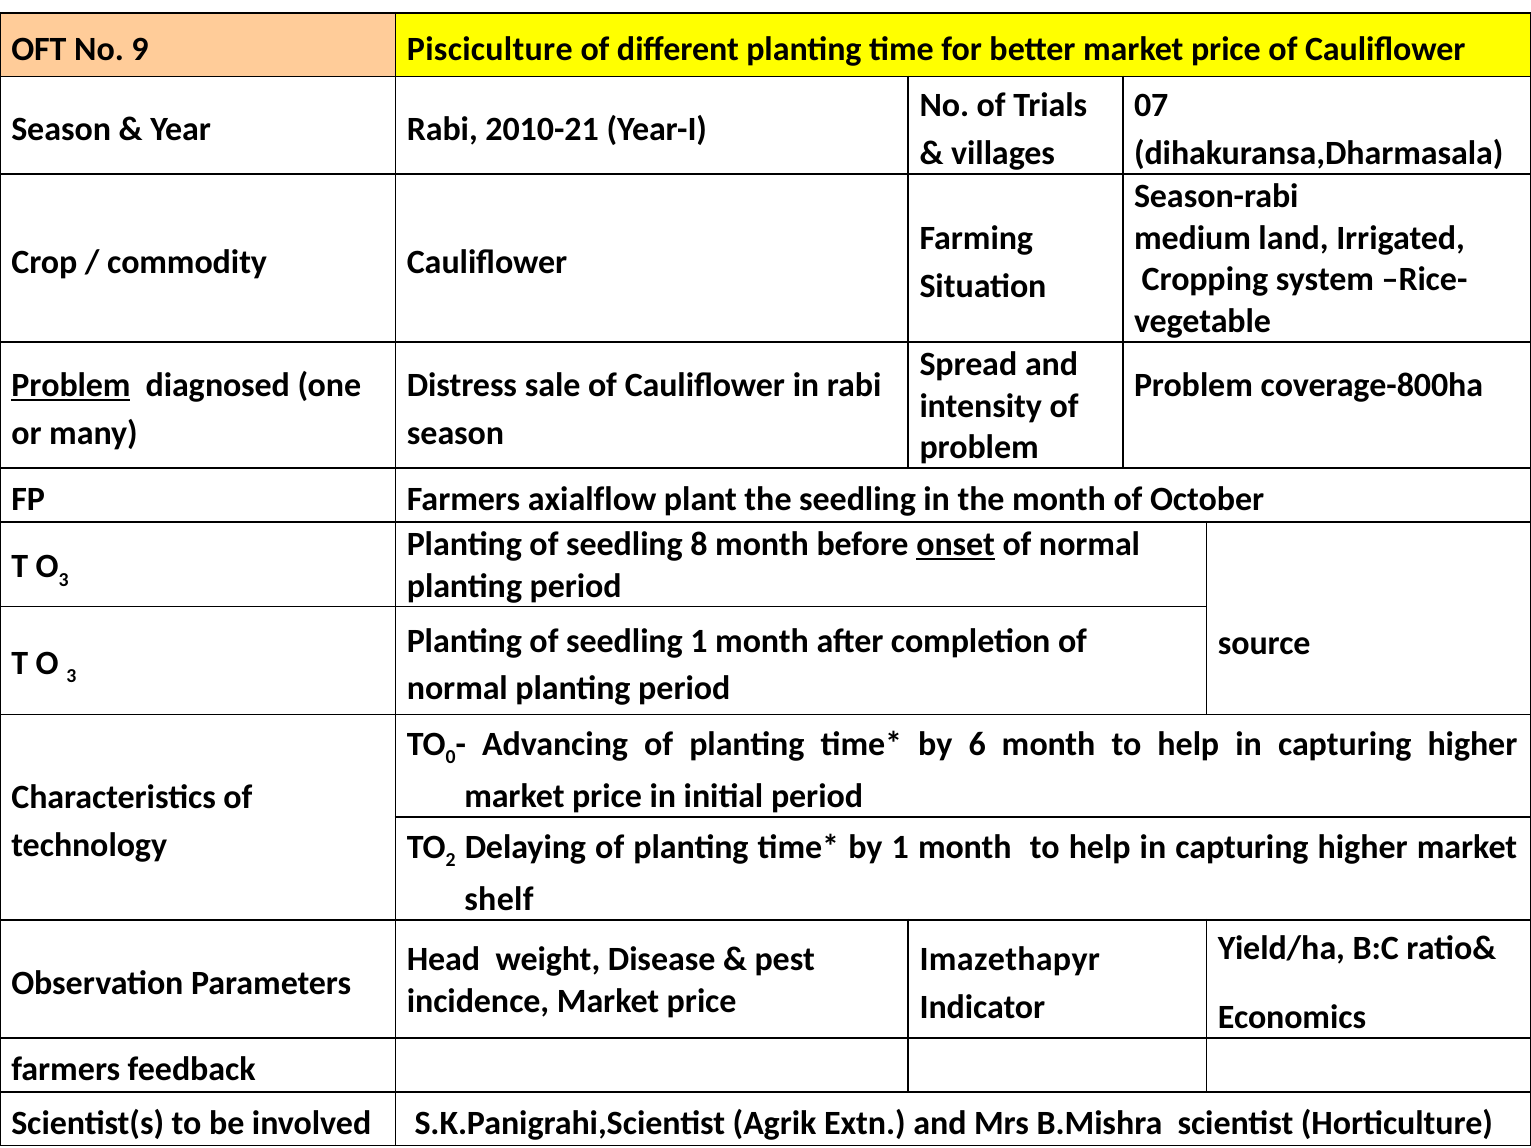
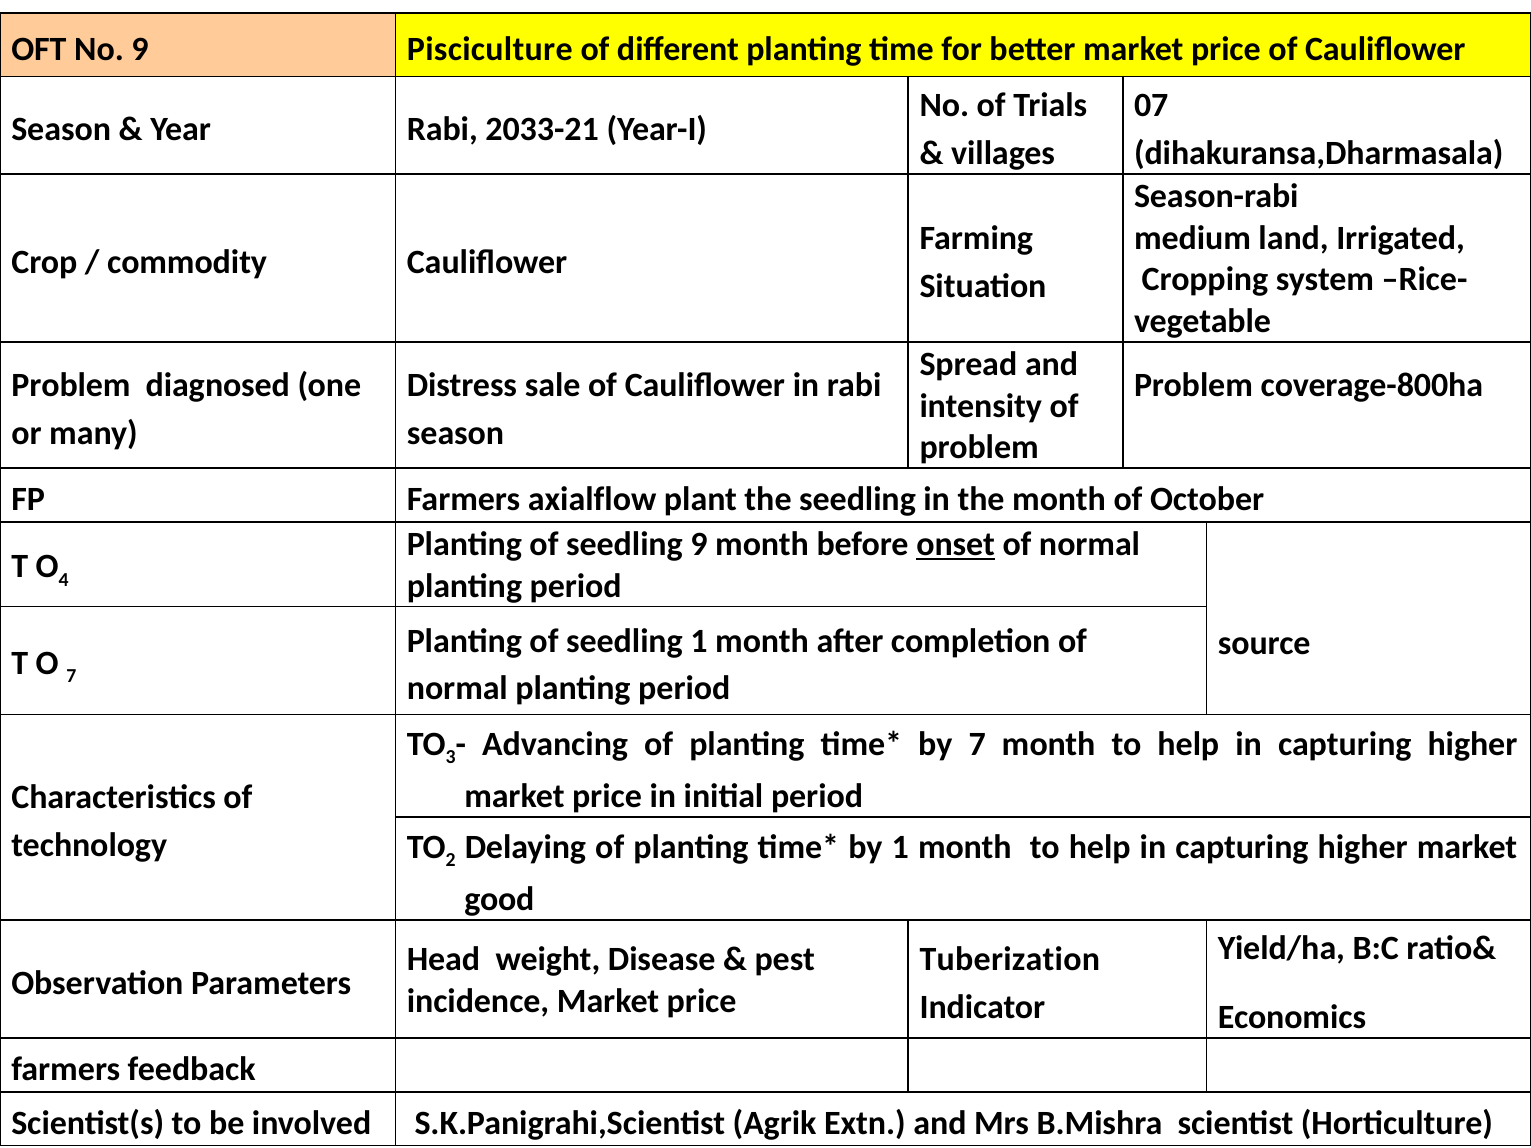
2010-21: 2010-21 -> 2033-21 (542, 129)
Problem underline: present -> none (71, 385)
seedling 8: 8 -> 9 (699, 545)
3: 3 -> 4 (64, 580)
3: 3 -> 7 (71, 676)
0: 0 -> 3 (451, 758)
by 6: 6 -> 7 (977, 744)
shelf: shelf -> good (499, 899)
Imazethapyr: Imazethapyr -> Tuberization (1010, 960)
